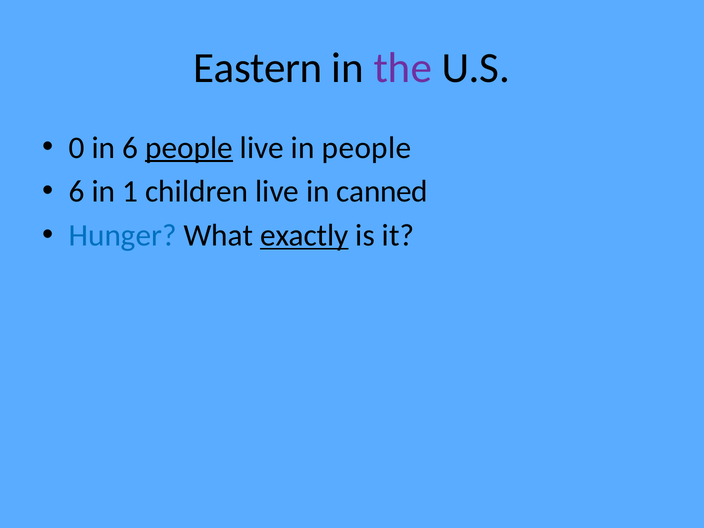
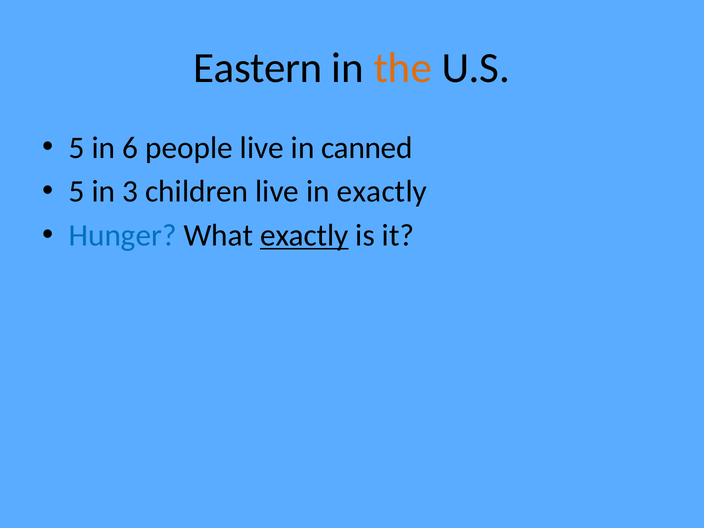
the colour: purple -> orange (403, 68)
0: 0 -> 5 (77, 148)
people underline: present -> none (189, 148)
in people: people -> canned (367, 148)
6: 6 -> 5 (77, 192)
1: 1 -> 3 (130, 192)
in canned: canned -> exactly (382, 192)
